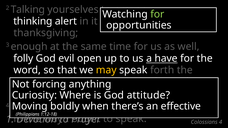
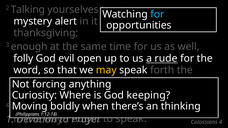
for colour: light green -> light blue (157, 14)
thinking: thinking -> mystery (33, 21)
a have: have -> rude (166, 58)
God attitude: attitude -> keeping (148, 95)
effective: effective -> thinking (181, 106)
